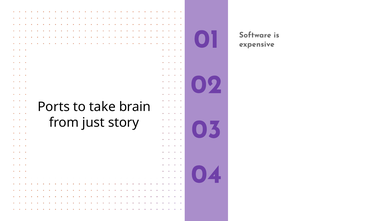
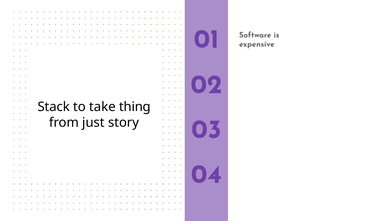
Ports: Ports -> Stack (54, 107)
brain: brain -> thing (135, 107)
